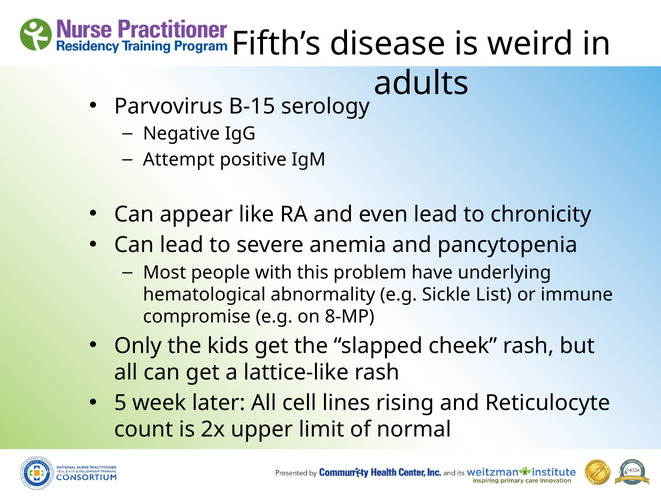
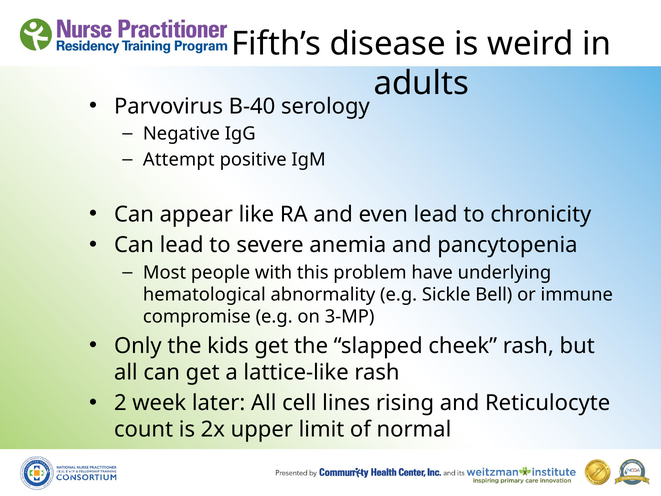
B-15: B-15 -> B-40 (252, 106)
List: List -> Bell (494, 295)
8-MP: 8-MP -> 3-MP (350, 317)
5: 5 -> 2 (120, 403)
